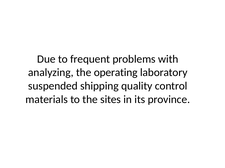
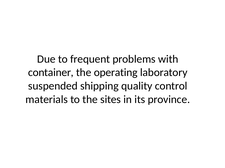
analyzing: analyzing -> container (51, 73)
